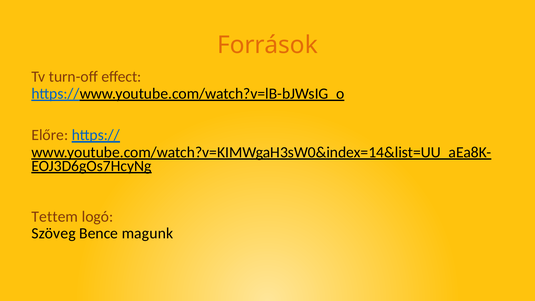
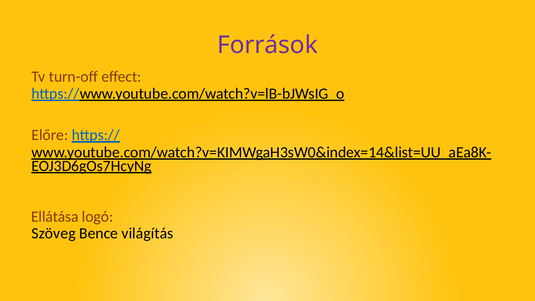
Források colour: orange -> purple (267, 45)
Tettem: Tettem -> Ellátása (55, 216)
magunk: magunk -> világítás (147, 233)
